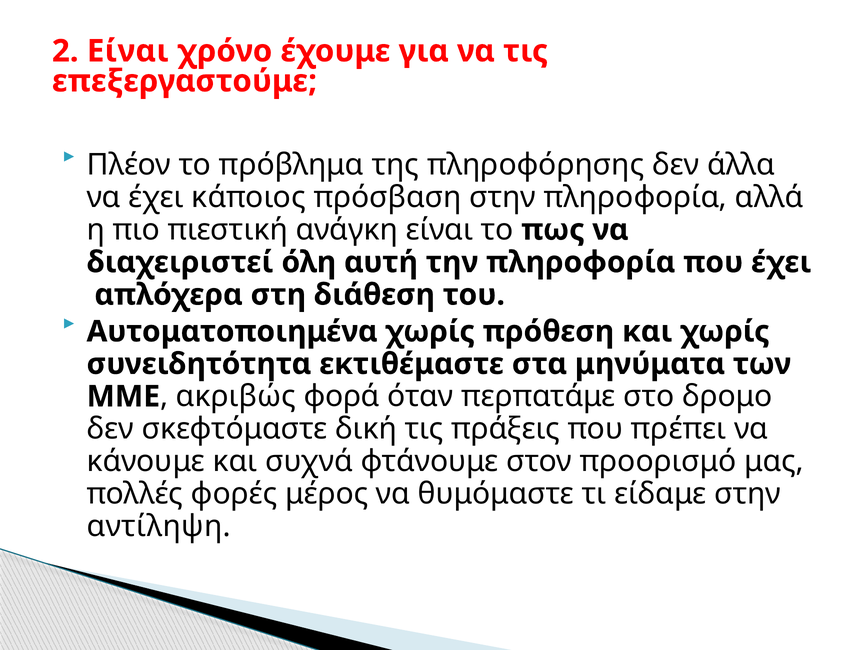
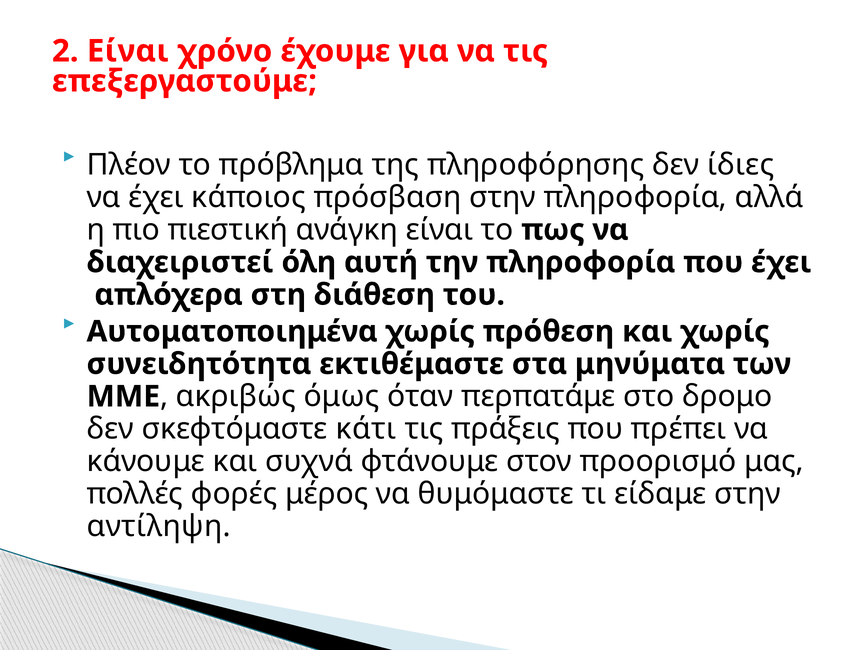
άλλα: άλλα -> ίδιες (741, 165)
φορά: φορά -> όμως (342, 397)
δική: δική -> κάτι (366, 429)
